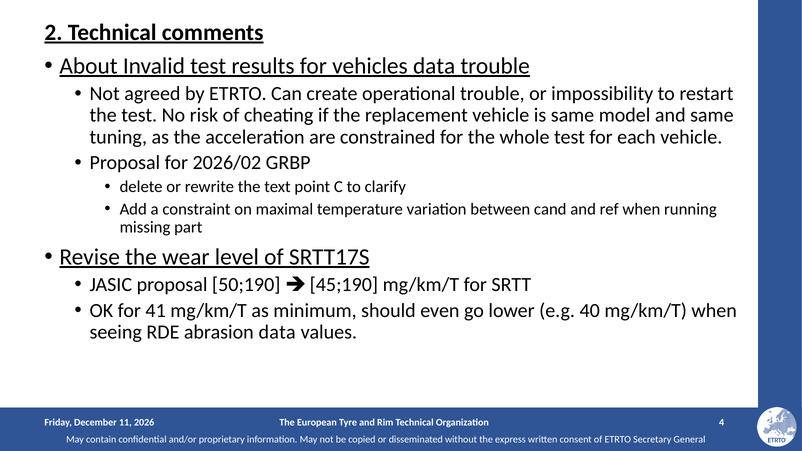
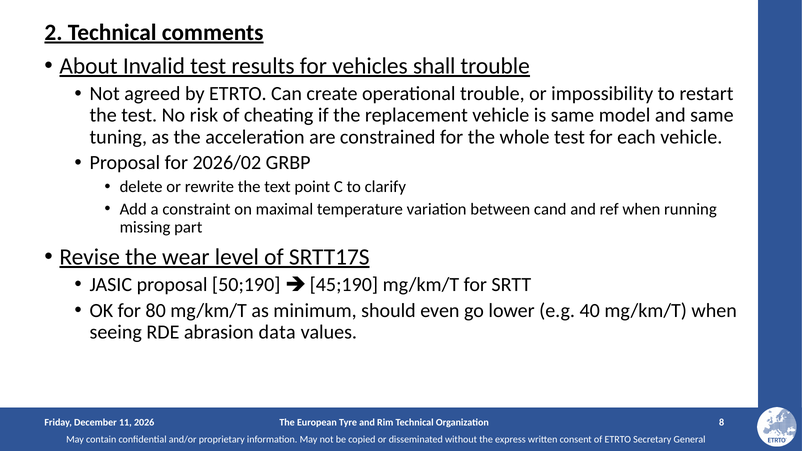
vehicles data: data -> shall (434, 66)
41: 41 -> 80 (156, 311)
4: 4 -> 8 (722, 423)
